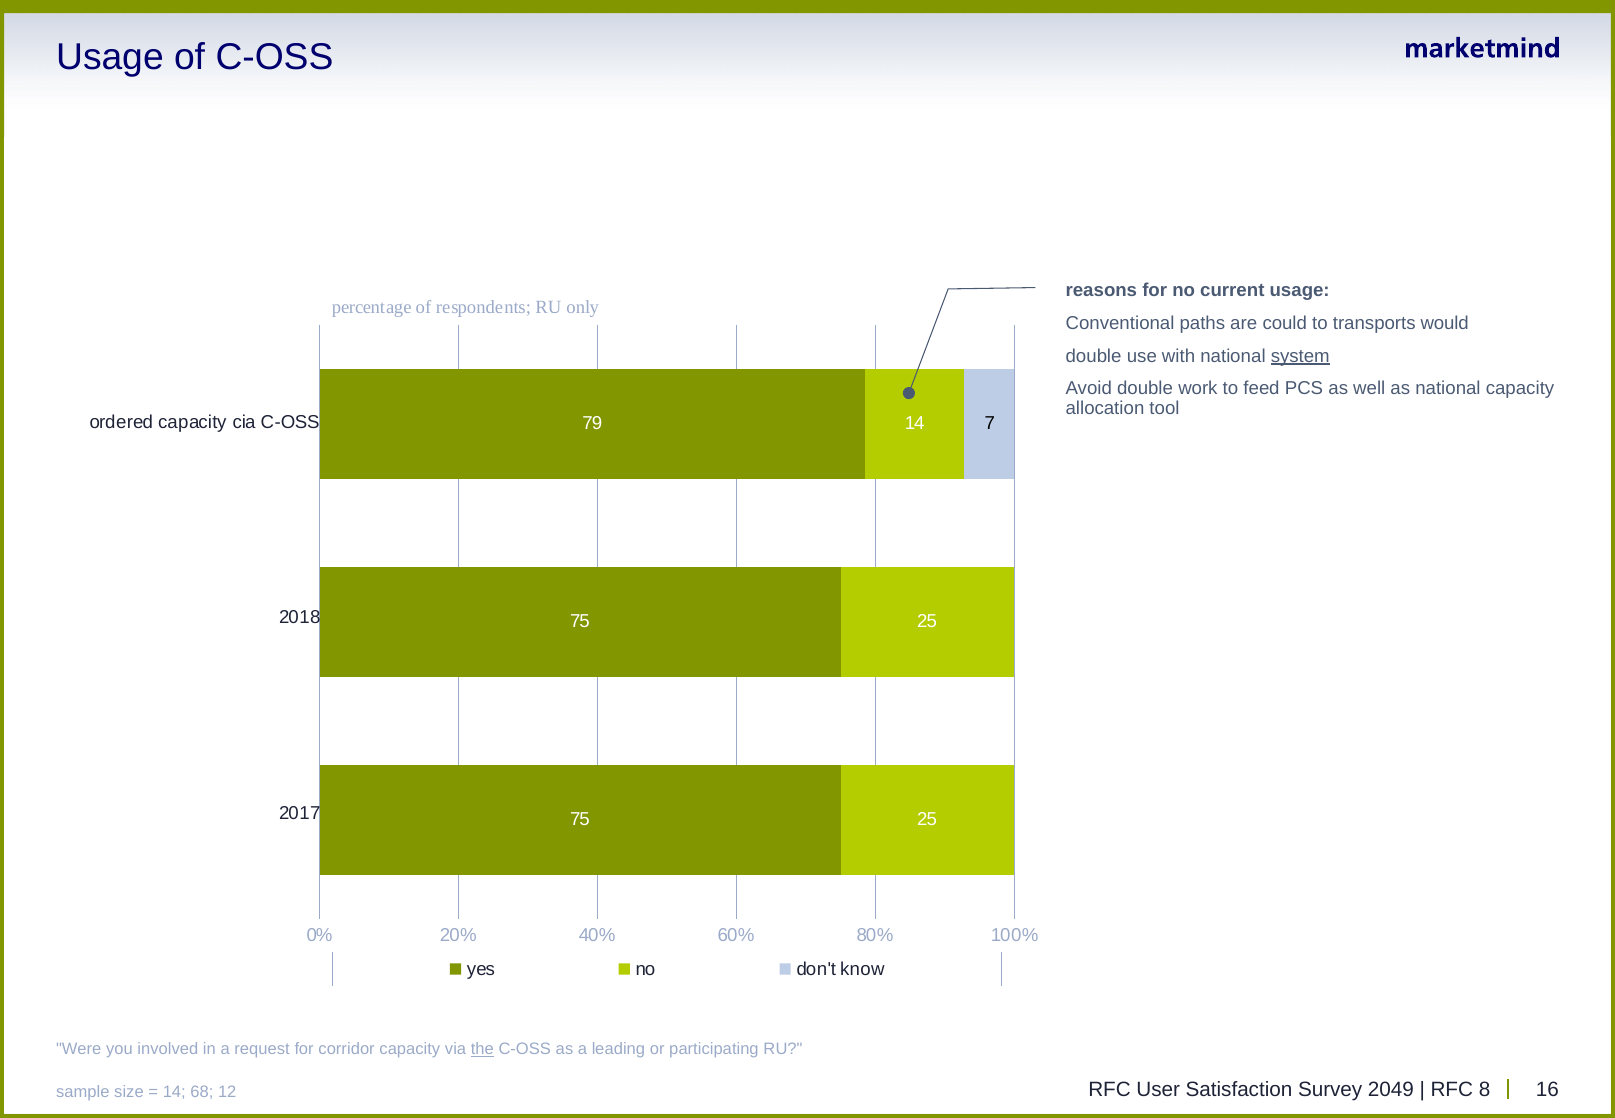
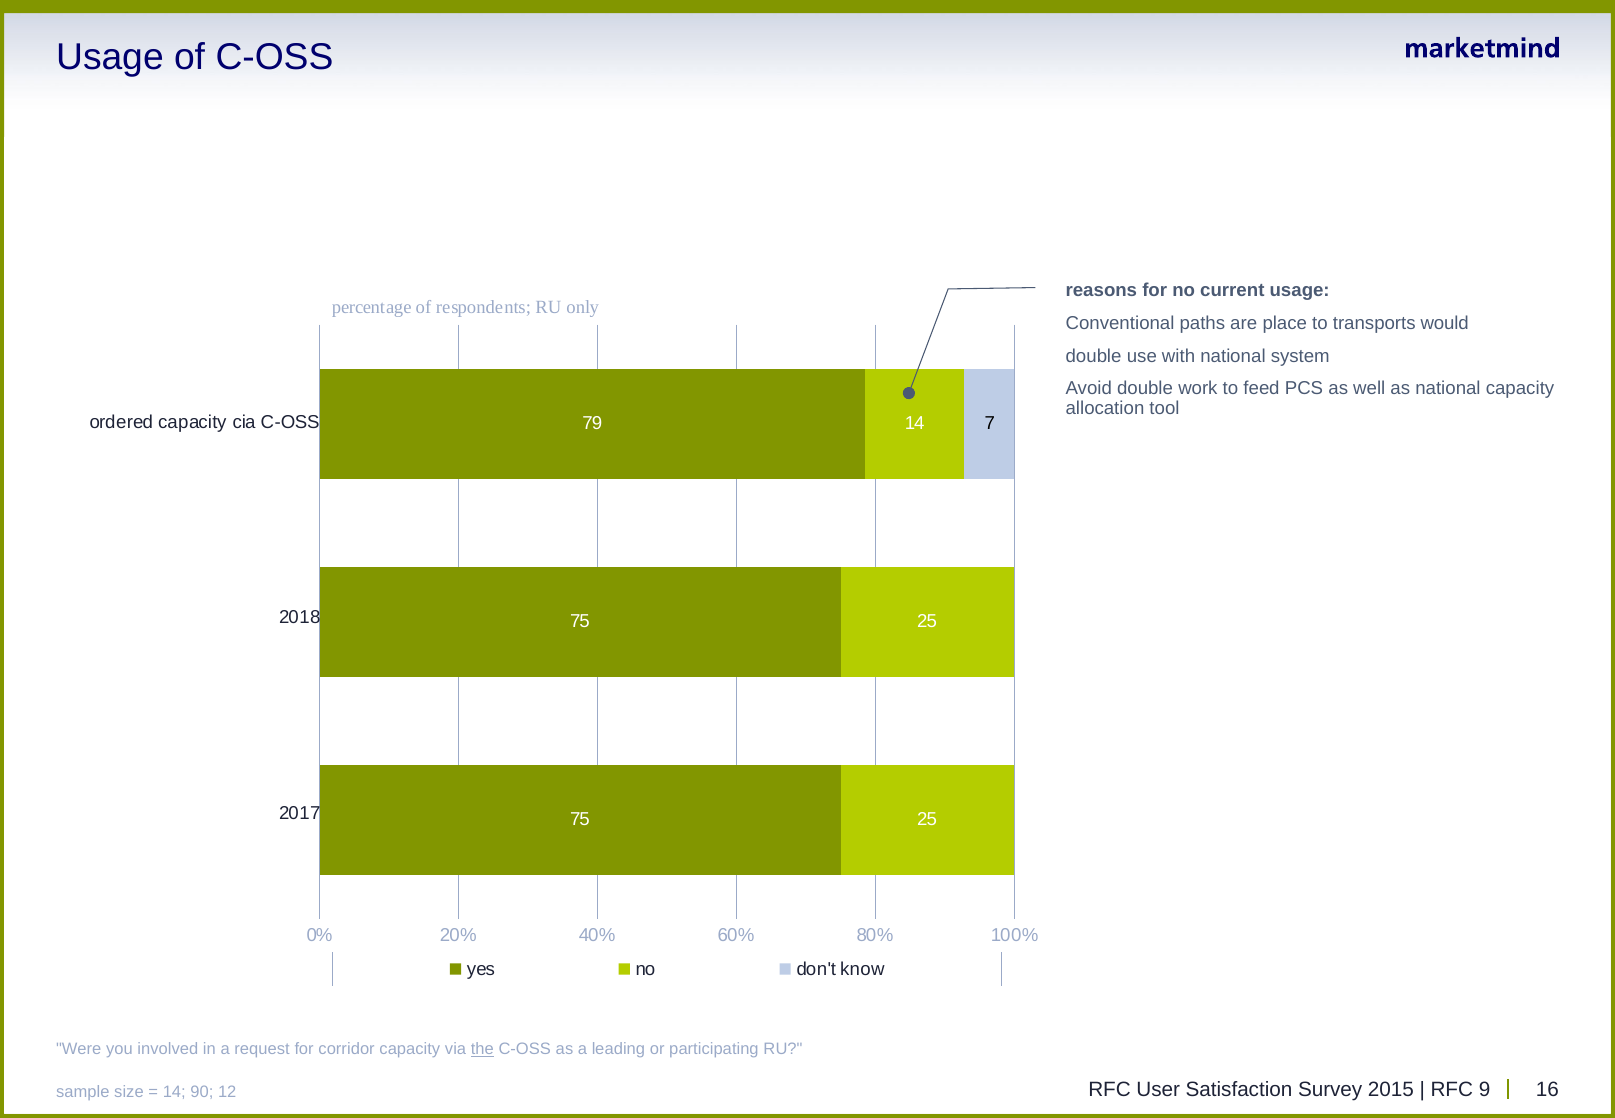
could: could -> place (1285, 323)
system underline: present -> none (1300, 356)
2049: 2049 -> 2015 (1391, 1090)
8: 8 -> 9 (1485, 1090)
68: 68 -> 90 (202, 1092)
